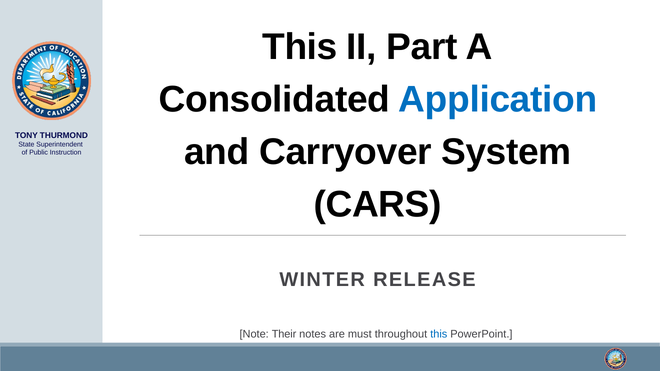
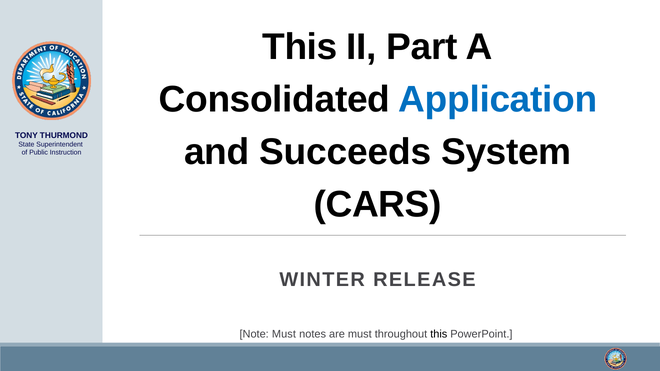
Carryover: Carryover -> Succeeds (345, 152)
Note Their: Their -> Must (284, 334)
this colour: blue -> black (439, 334)
